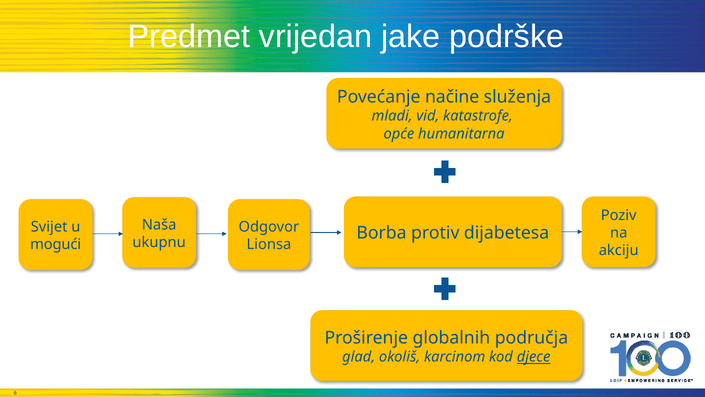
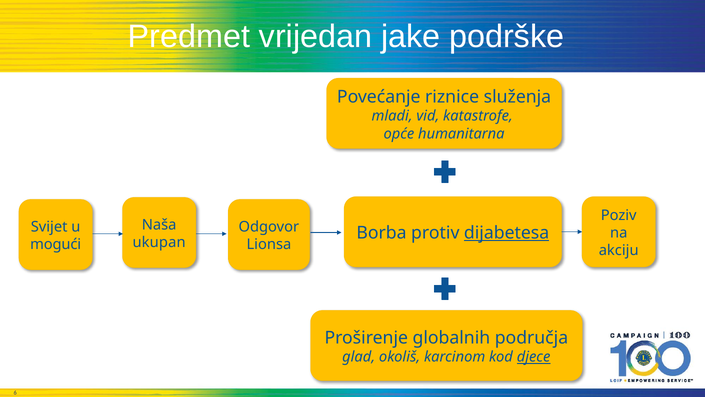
načine: načine -> riznice (452, 97)
dijabetesa underline: none -> present (507, 233)
ukupnu: ukupnu -> ukupan (159, 242)
